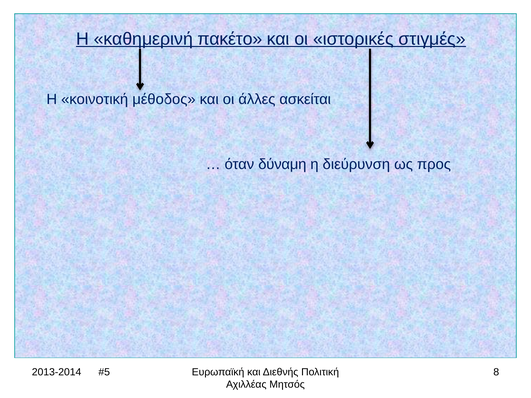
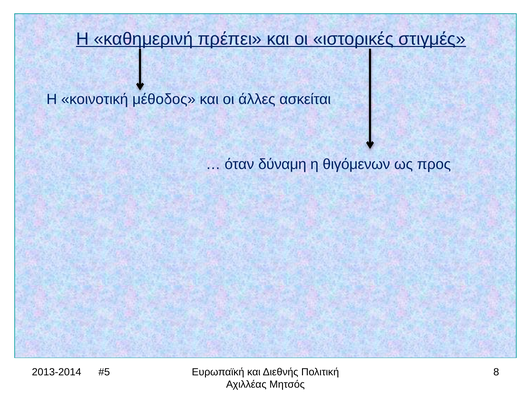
πακέτο: πακέτο -> πρέπει (230, 39)
διεύρυνση: διεύρυνση -> θιγόμενων (356, 164)
